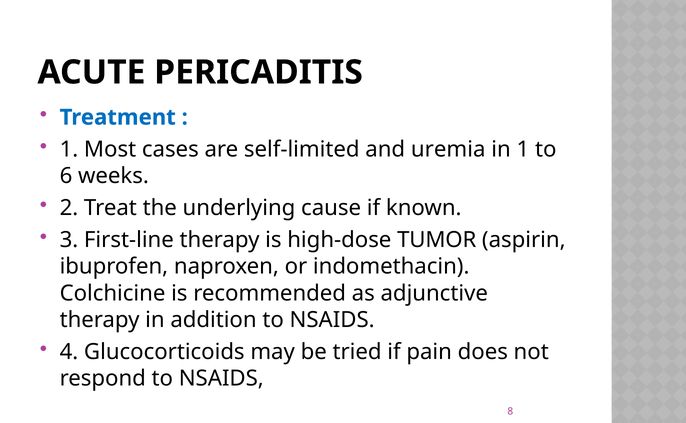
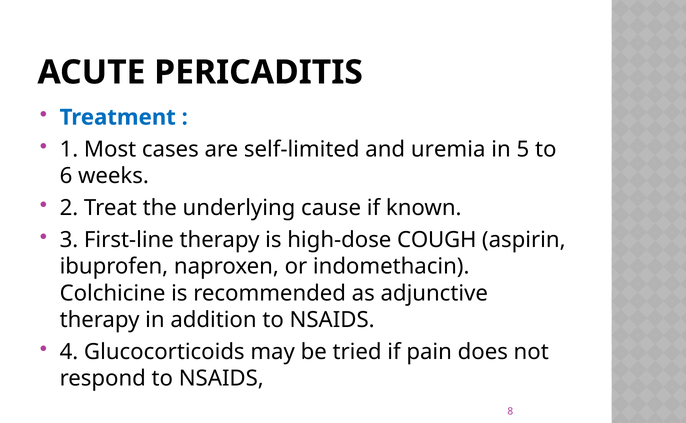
in 1: 1 -> 5 (523, 149)
TUMOR: TUMOR -> COUGH (437, 240)
